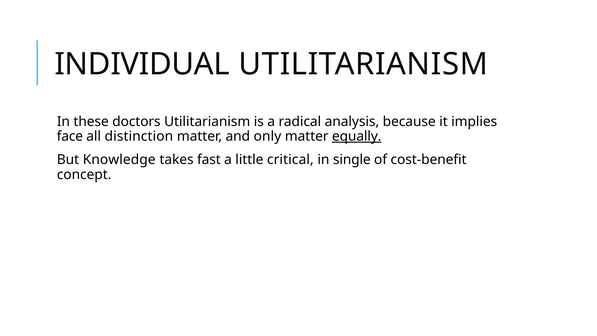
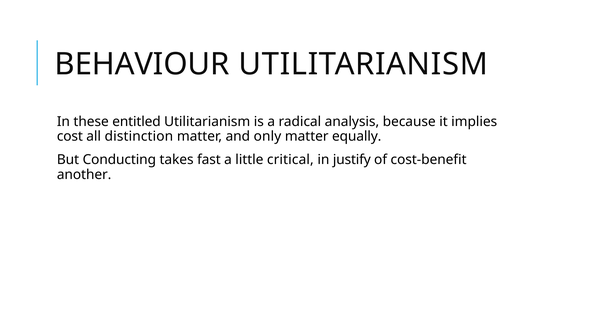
INDIVIDUAL: INDIVIDUAL -> BEHAVIOUR (142, 64)
doctors: doctors -> entitled (136, 121)
face: face -> cost (70, 136)
equally underline: present -> none (357, 136)
Knowledge: Knowledge -> Conducting (119, 160)
single: single -> justify (352, 160)
concept: concept -> another (84, 174)
